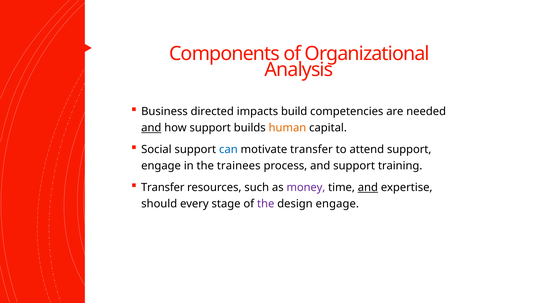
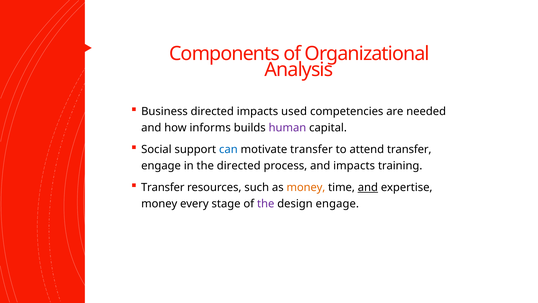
build: build -> used (294, 111)
and underline: present -> none (151, 128)
how support: support -> informs (210, 128)
human colour: orange -> purple (287, 128)
attend support: support -> transfer (409, 149)
the trainees: trainees -> directed (239, 166)
and support: support -> impacts (354, 166)
money colour: purple -> orange (306, 187)
should: should -> money (159, 203)
